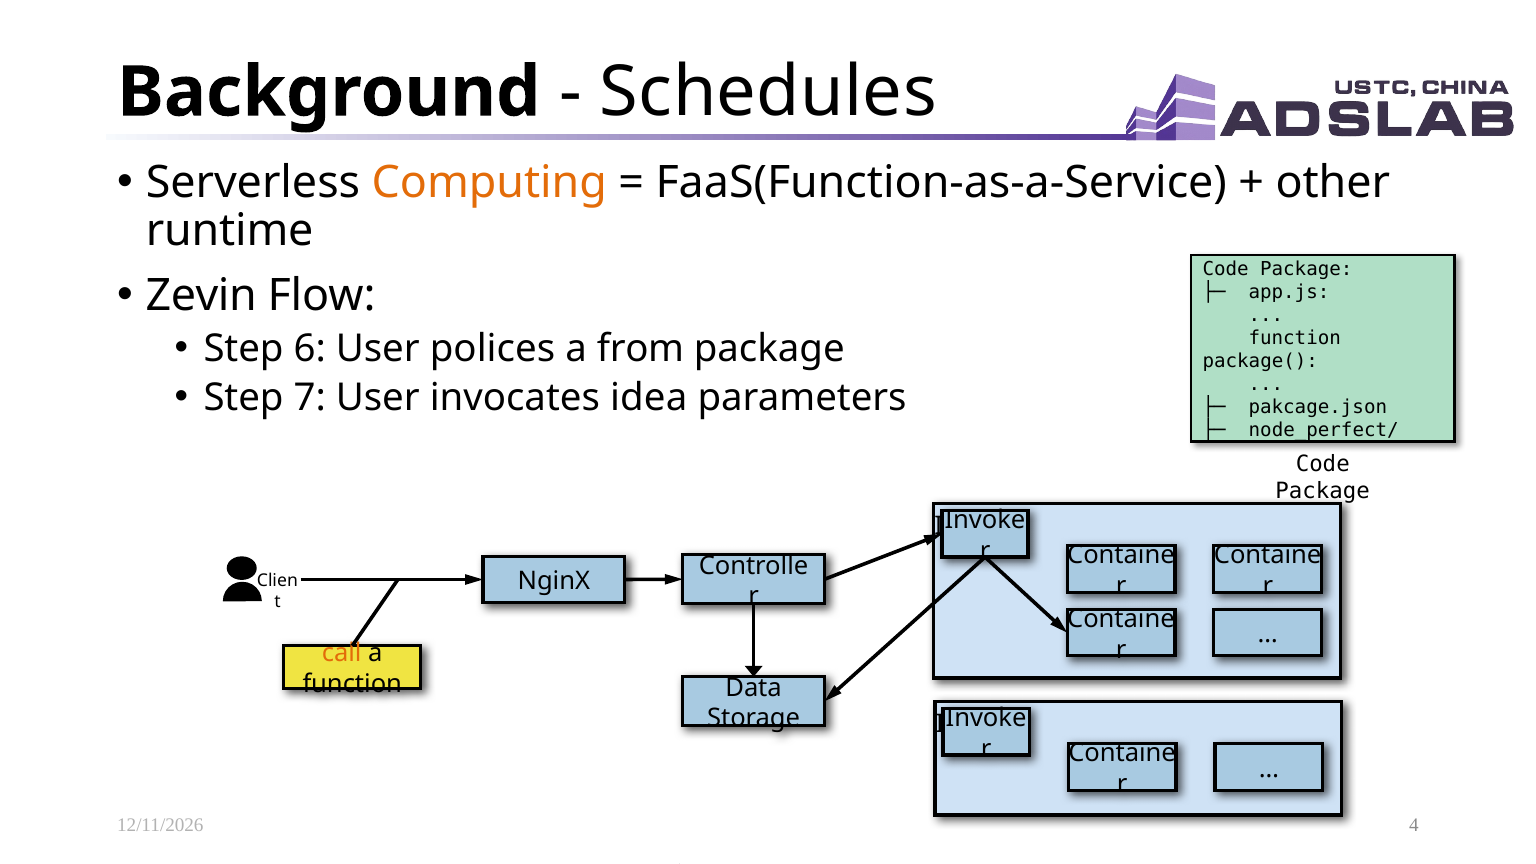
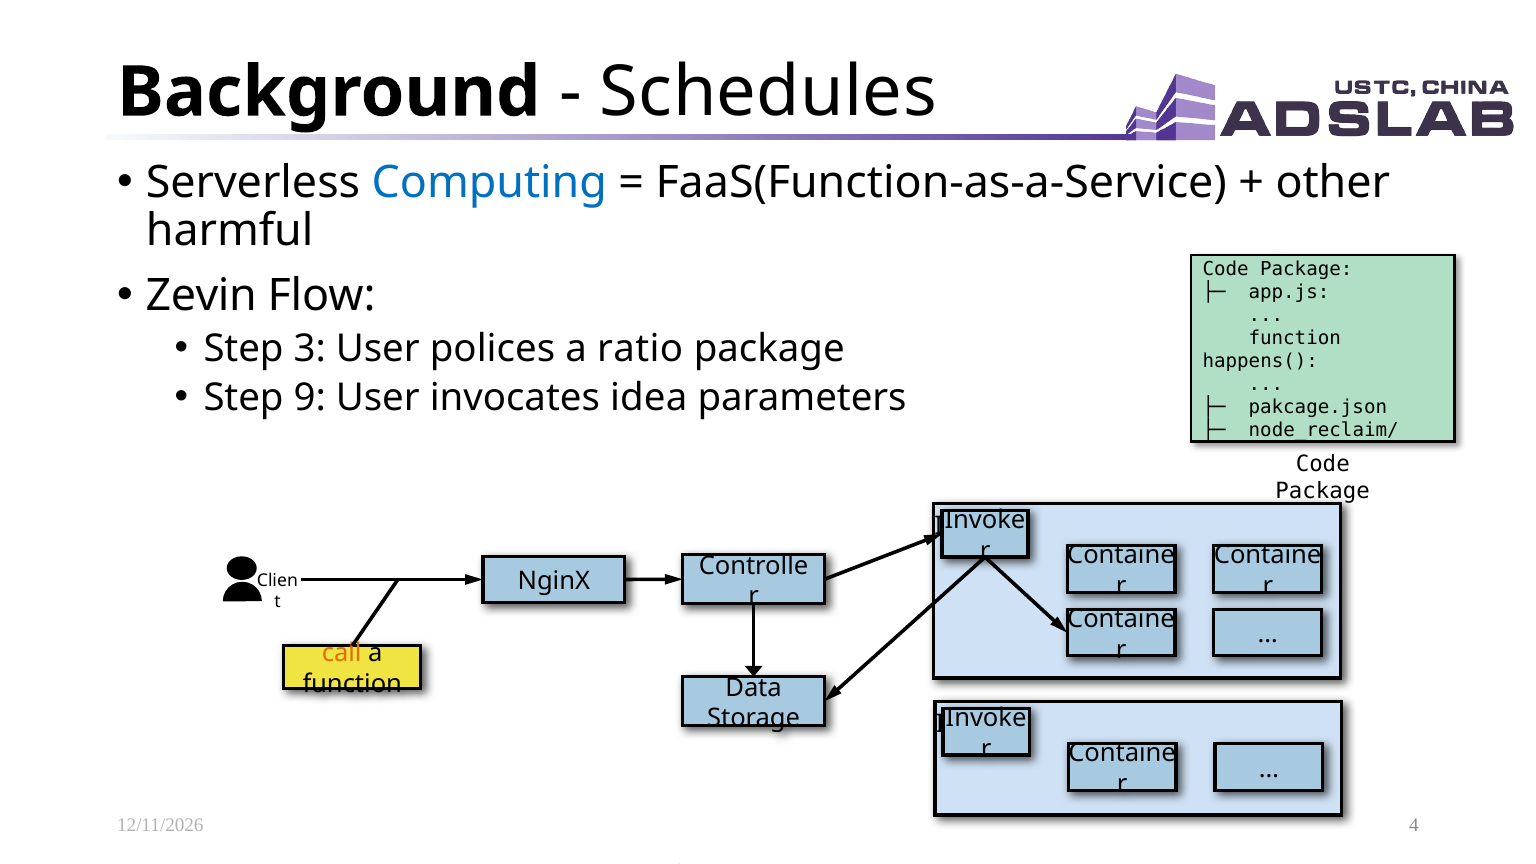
Computing colour: orange -> blue (489, 183)
runtime: runtime -> harmful (230, 231)
6: 6 -> 3 (310, 348)
from: from -> ratio (640, 348)
package(: package( -> happens( (1260, 361)
7: 7 -> 9 (310, 398)
node_perfect/: node_perfect/ -> node_reclaim/ (1324, 430)
